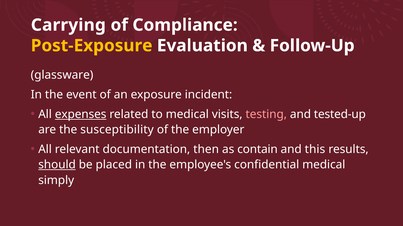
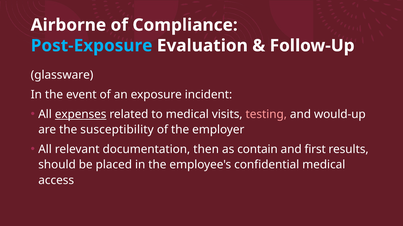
Carrying: Carrying -> Airborne (68, 25)
Post-Exposure colour: yellow -> light blue (92, 46)
tested-up: tested-up -> would-up (340, 115)
this: this -> first (315, 150)
should underline: present -> none (57, 165)
simply: simply -> access (56, 181)
